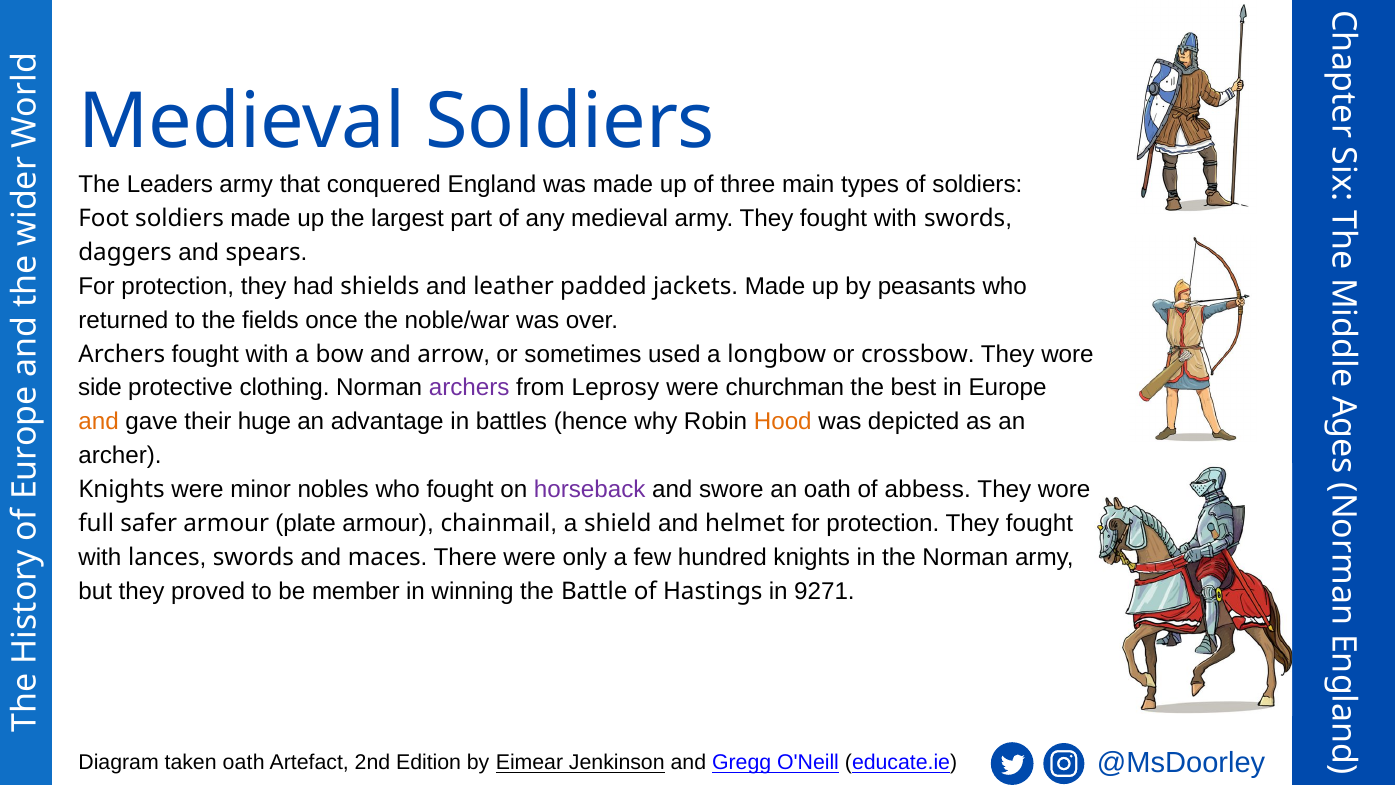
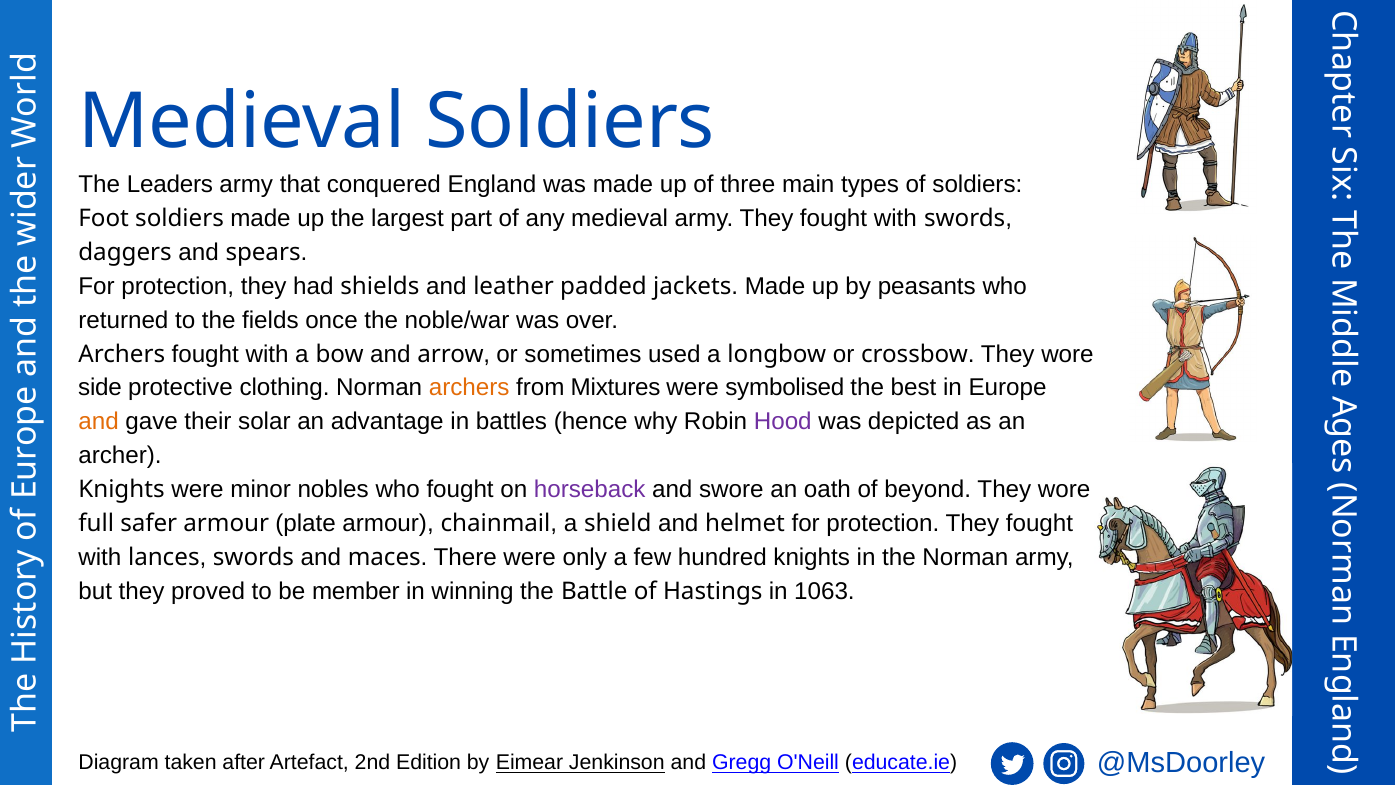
archers colour: purple -> orange (469, 388)
Leprosy: Leprosy -> Mixtures (616, 388)
churchman: churchman -> symbolised (785, 388)
huge: huge -> solar (264, 422)
Hood colour: orange -> purple (783, 422)
abbess: abbess -> beyond (928, 490)
9271: 9271 -> 1063 (824, 591)
taken oath: oath -> after (244, 763)
